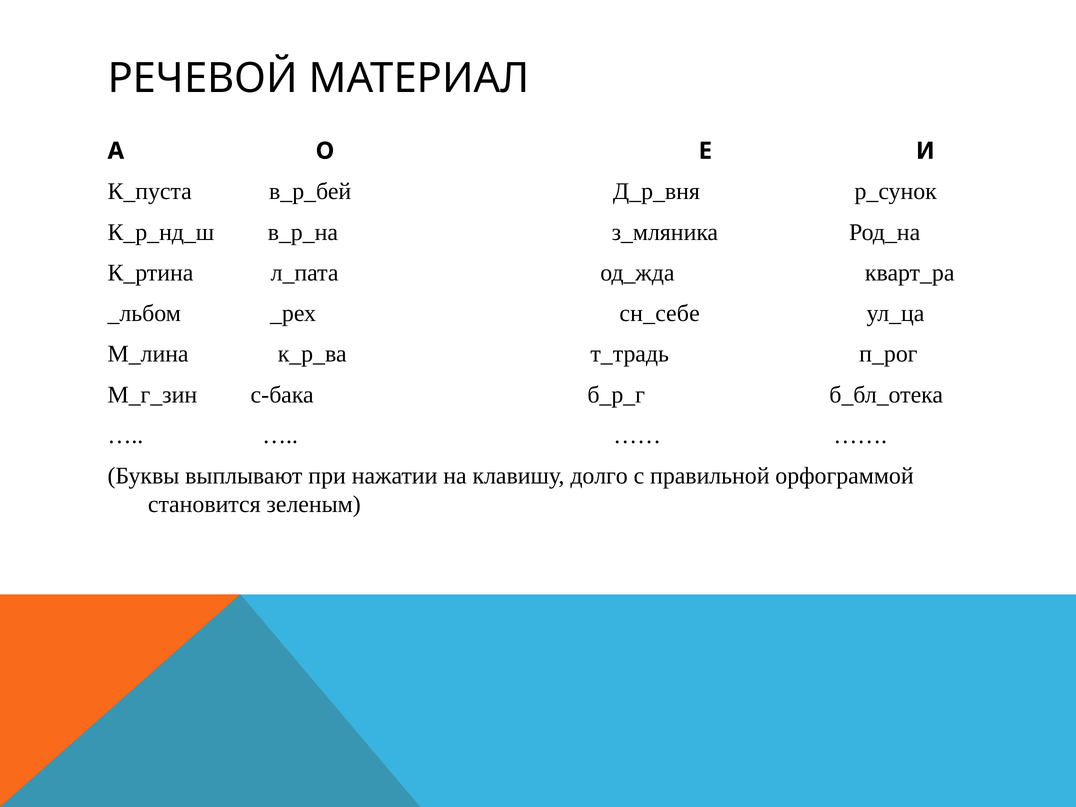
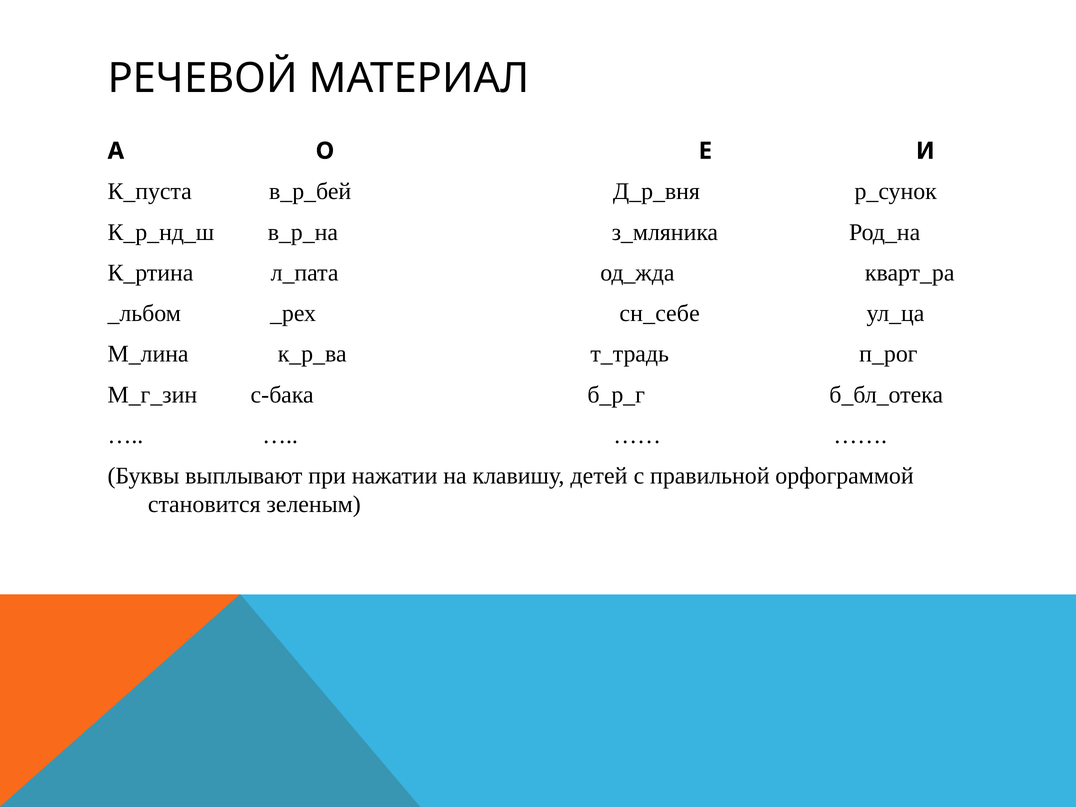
долго: долго -> детей (599, 476)
